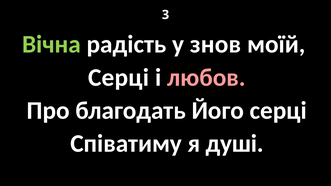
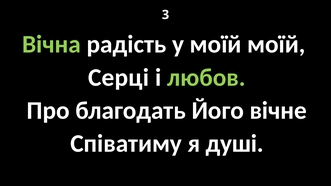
у знов: знов -> моїй (216, 44)
любов colour: pink -> light green (206, 78)
Його серці: серці -> вічне (278, 111)
